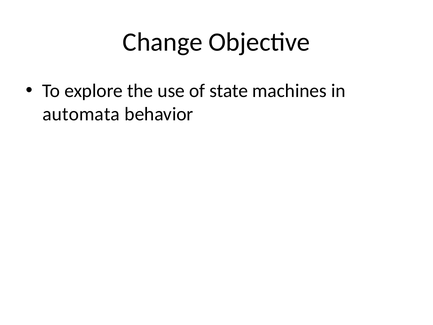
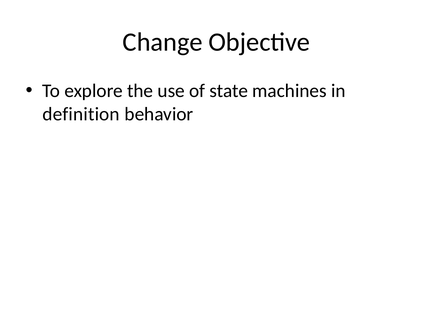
automata: automata -> definition (81, 114)
